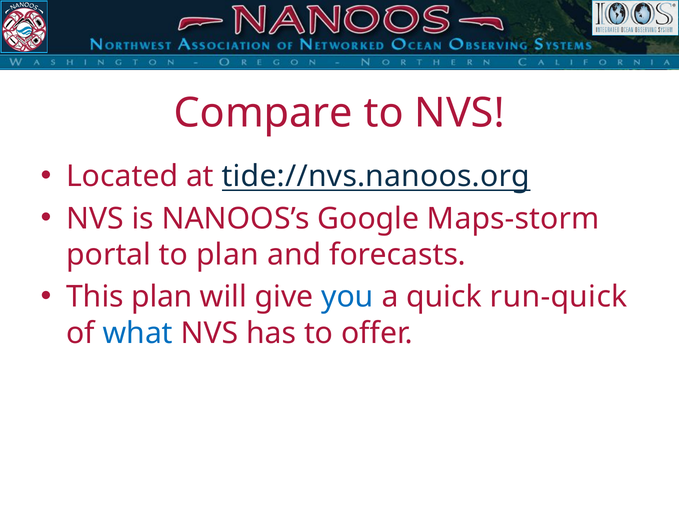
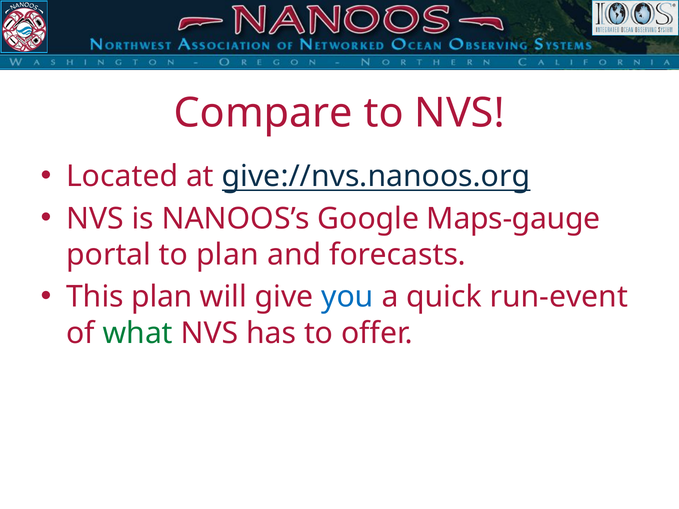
tide://nvs.nanoos.org: tide://nvs.nanoos.org -> give://nvs.nanoos.org (376, 176)
Maps-storm: Maps-storm -> Maps-gauge (513, 219)
run-quick: run-quick -> run-event (559, 297)
what colour: blue -> green (138, 333)
